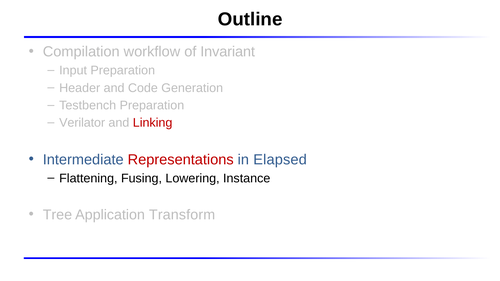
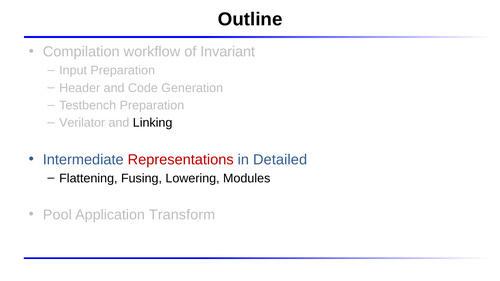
Linking colour: red -> black (153, 123)
Elapsed: Elapsed -> Detailed (280, 160)
Instance: Instance -> Modules (247, 178)
Tree: Tree -> Pool (57, 215)
